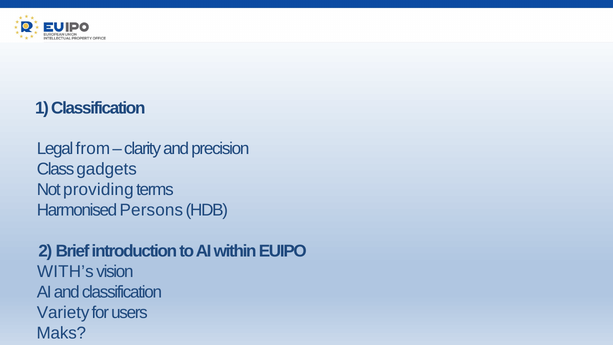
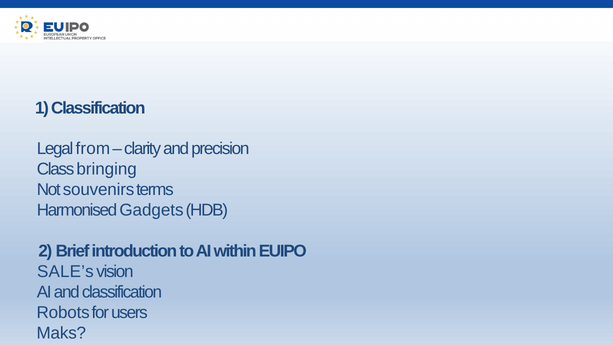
gadgets: gadgets -> bringing (107, 169)
providing: providing -> souvenirs (99, 190)
Persons: Persons -> Gadgets (151, 210)
WITH’s: WITH’s -> SALE’s (65, 271)
Variety: Variety -> Robots (63, 312)
